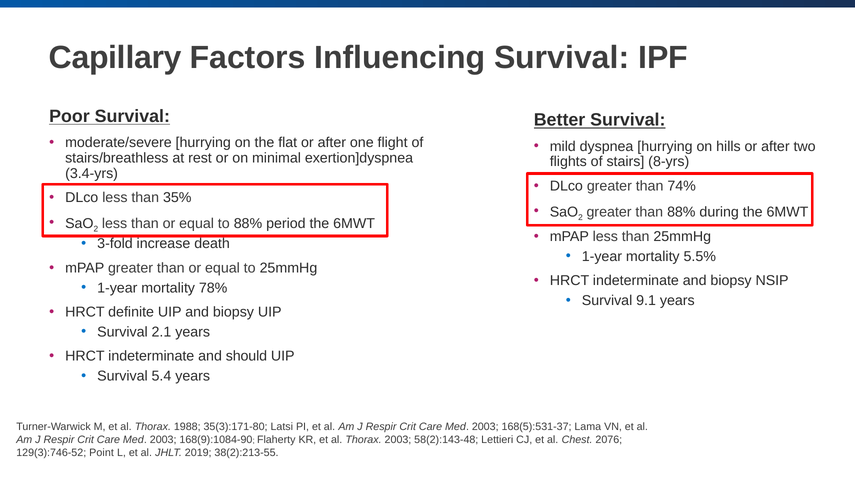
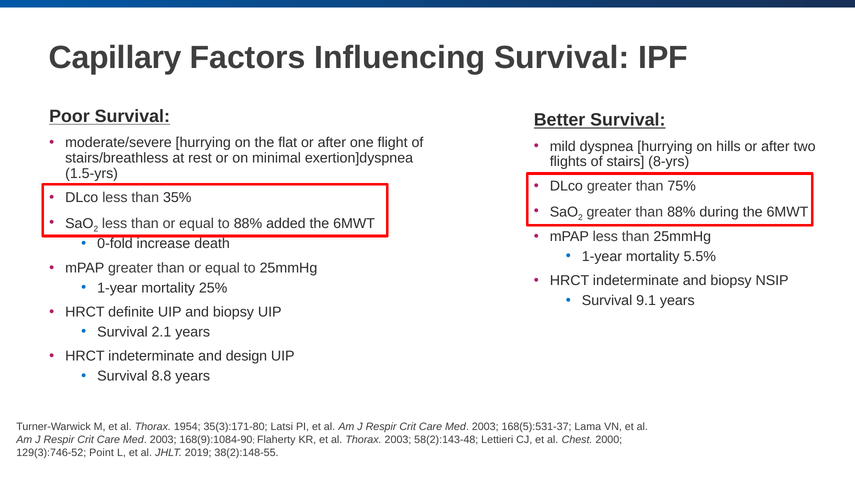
3.4-yrs: 3.4-yrs -> 1.5-yrs (92, 173)
74%: 74% -> 75% (682, 186)
period: period -> added (286, 223)
3-fold: 3-fold -> 0-fold (115, 244)
78%: 78% -> 25% (213, 288)
should: should -> design (246, 356)
5.4: 5.4 -> 8.8 (161, 376)
1988: 1988 -> 1954 (187, 427)
2076: 2076 -> 2000 (609, 440)
38(2):213-55: 38(2):213-55 -> 38(2):148-55 (247, 452)
